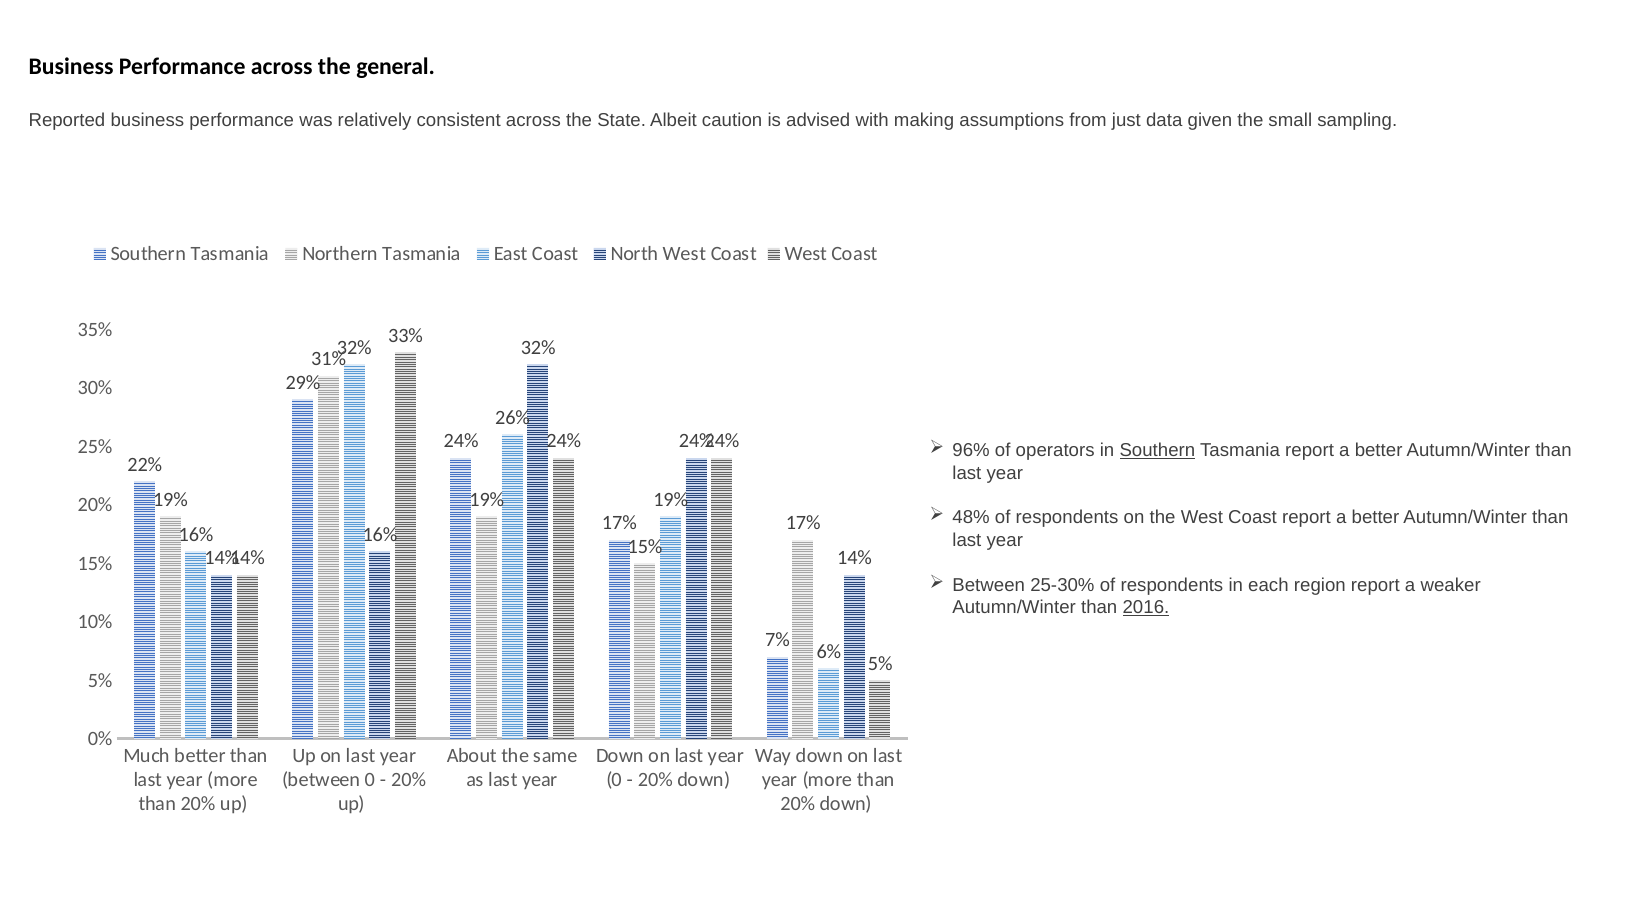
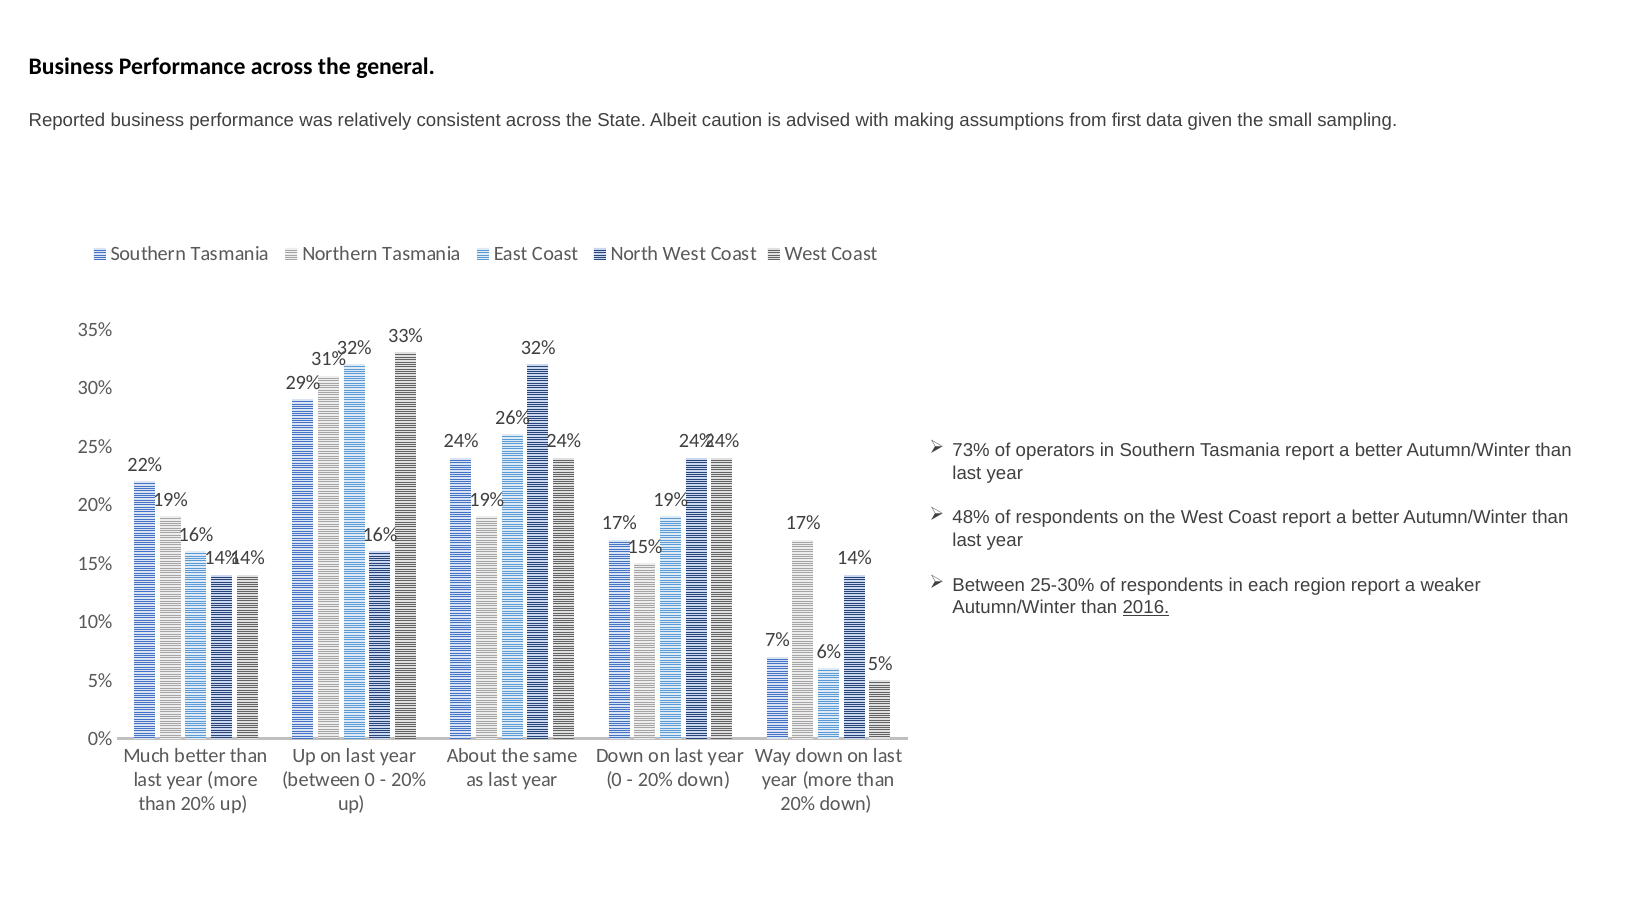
just: just -> first (1126, 120)
96%: 96% -> 73% (971, 450)
Southern underline: present -> none (1157, 450)
